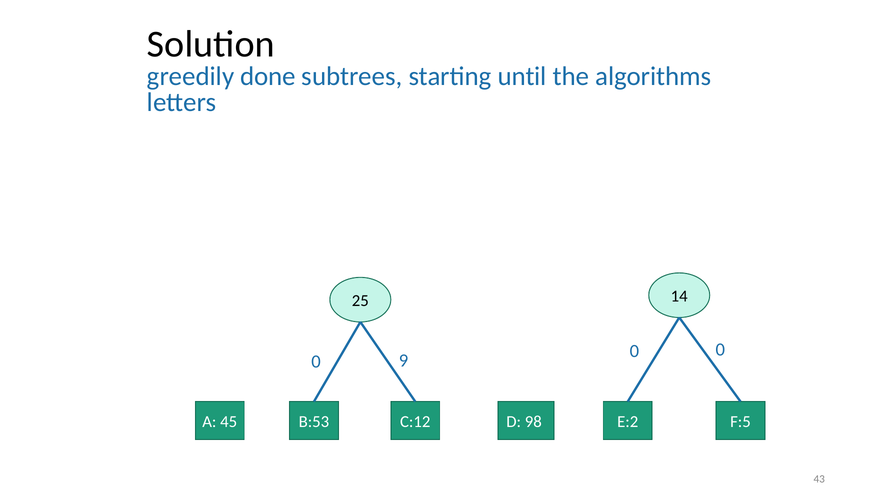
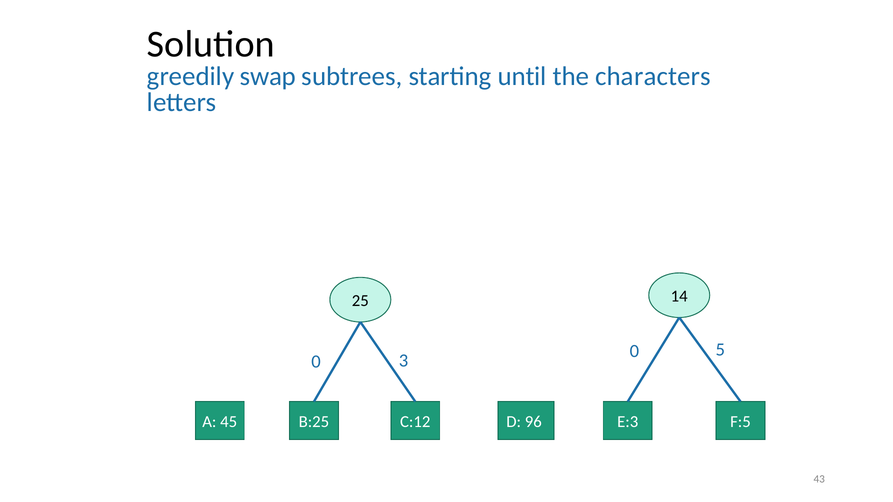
done: done -> swap (268, 76)
algorithms: algorithms -> characters (653, 76)
0 0: 0 -> 5 (720, 350)
9: 9 -> 3 (403, 361)
B:53: B:53 -> B:25 (314, 422)
E:2: E:2 -> E:3 (628, 422)
98: 98 -> 96 (533, 422)
